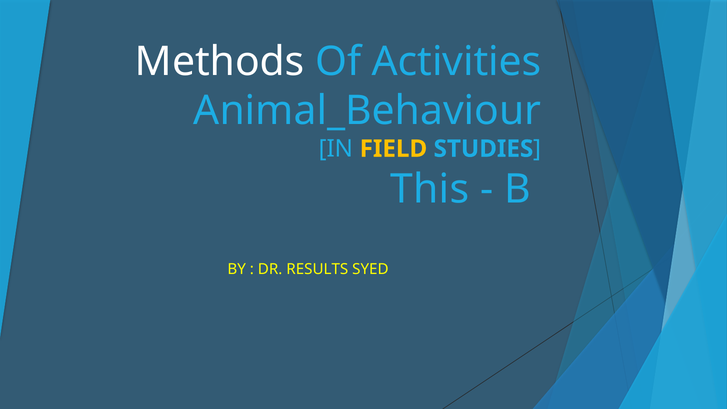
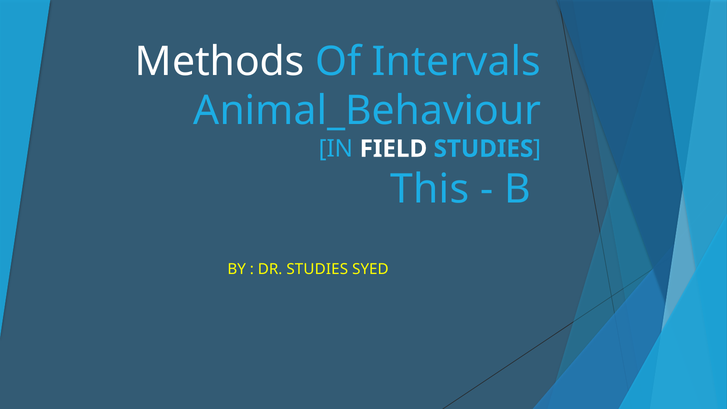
Activities: Activities -> Intervals (456, 62)
FIELD colour: yellow -> white (393, 149)
DR RESULTS: RESULTS -> STUDIES (317, 269)
